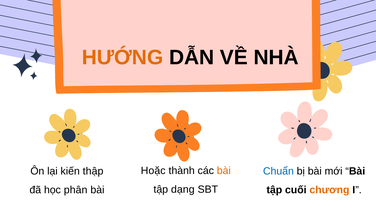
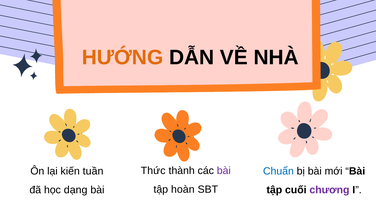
Hoặc: Hoặc -> Thức (153, 170)
bài colour: orange -> purple (224, 170)
thập: thập -> tuần (93, 171)
dạng: dạng -> hoàn (183, 189)
phân: phân -> dạng (76, 190)
chương colour: orange -> purple (329, 190)
